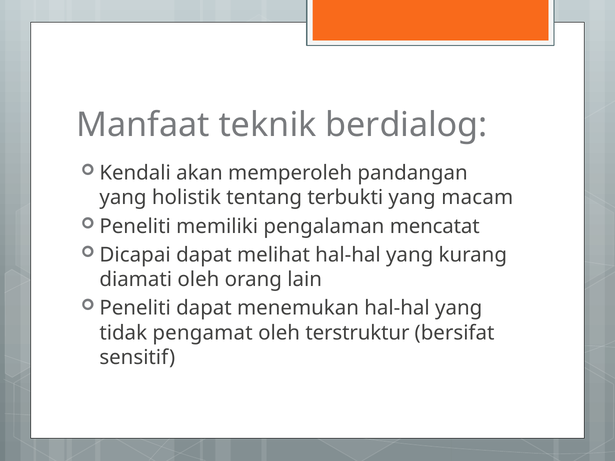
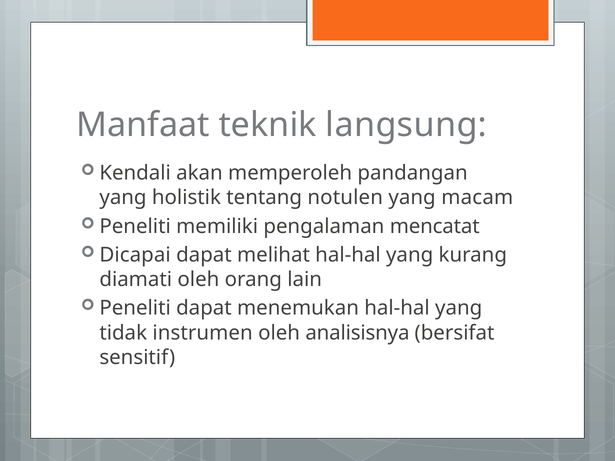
berdialog: berdialog -> langsung (406, 125)
terbukti: terbukti -> notulen (345, 198)
pengamat: pengamat -> instrumen (203, 333)
terstruktur: terstruktur -> analisisnya (357, 333)
